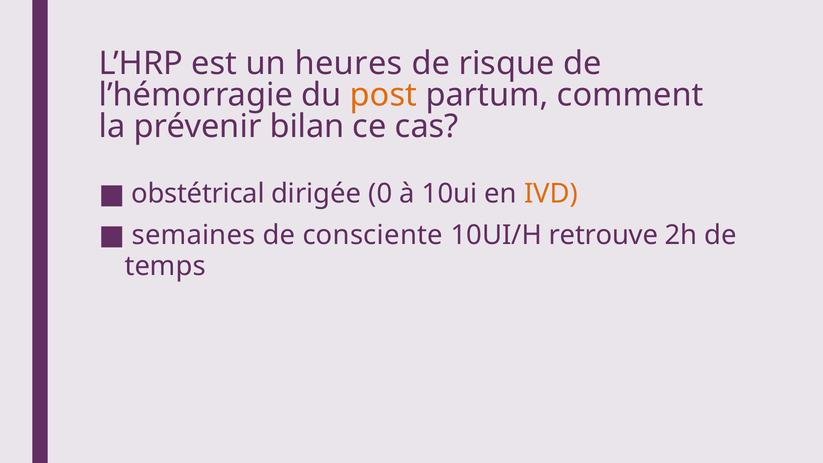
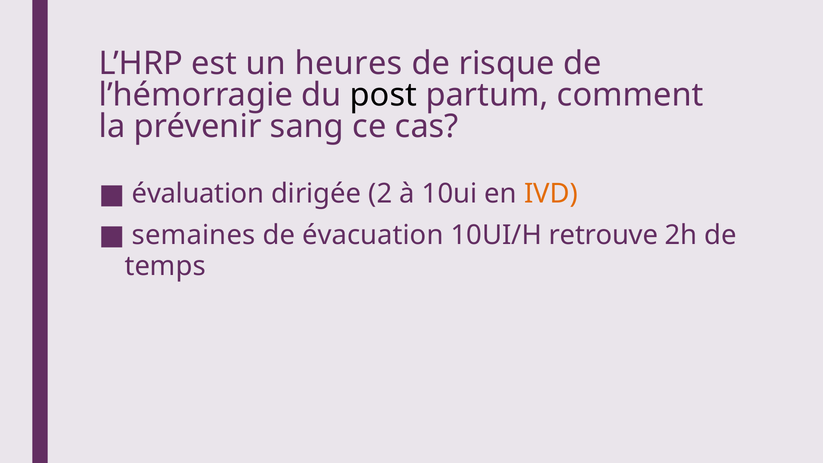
post colour: orange -> black (384, 95)
bilan: bilan -> sang (307, 126)
obstétrical: obstétrical -> évaluation (198, 194)
0: 0 -> 2 (380, 194)
consciente: consciente -> évacuation (373, 235)
